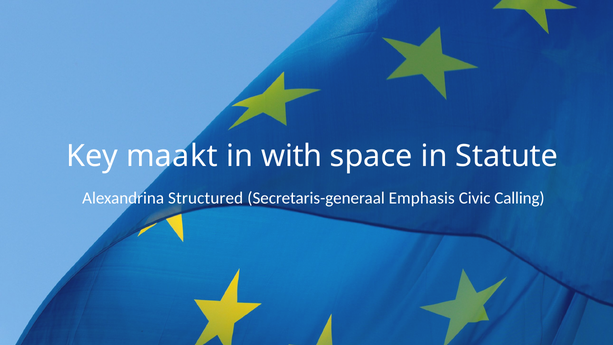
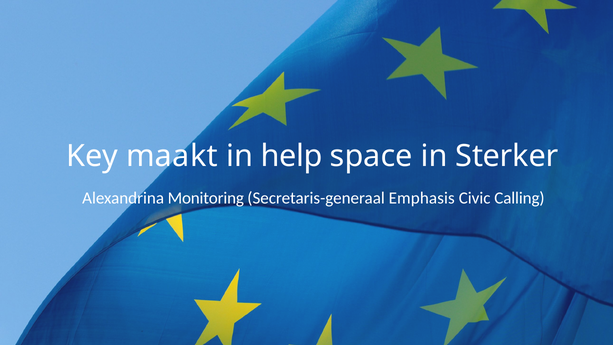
with: with -> help (292, 156)
Statute: Statute -> Sterker (507, 156)
Structured: Structured -> Monitoring (206, 198)
